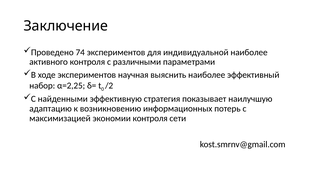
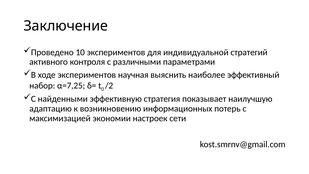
74: 74 -> 10 (80, 52)
индивидуальной наиболее: наиболее -> стратегий (249, 52)
α=2,25: α=2,25 -> α=7,25 (71, 86)
экономии контроля: контроля -> настроек (150, 118)
